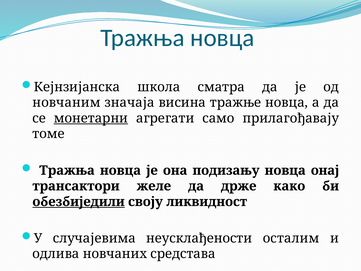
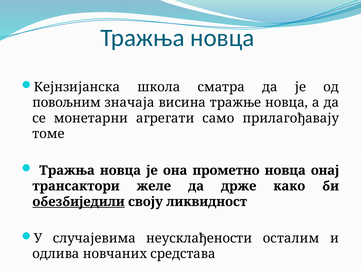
новчаним: новчаним -> повољним (67, 103)
монетарни underline: present -> none (91, 118)
подизању: подизању -> прометно (226, 170)
